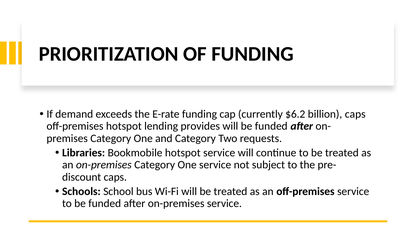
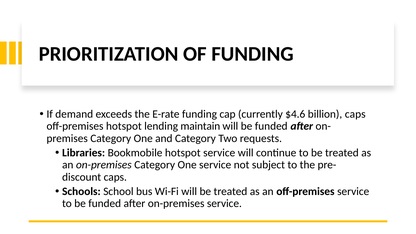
$6.2: $6.2 -> $4.6 (295, 114)
provides: provides -> maintain (200, 126)
